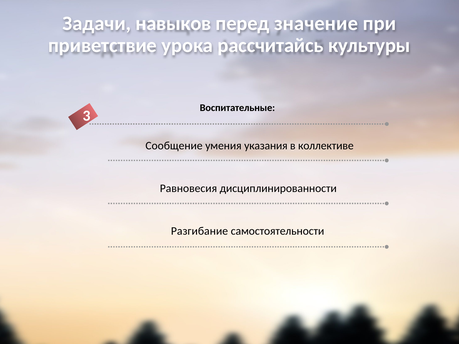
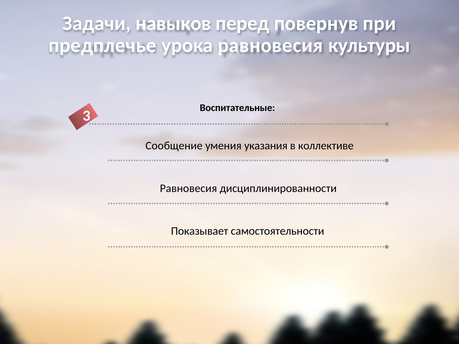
значение: значение -> повернув (316, 23)
приветствие: приветствие -> предплечье (102, 45)
урока рассчитайсь: рассчитайсь -> равновесия (270, 45)
Разгибание: Разгибание -> Показывает (200, 231)
